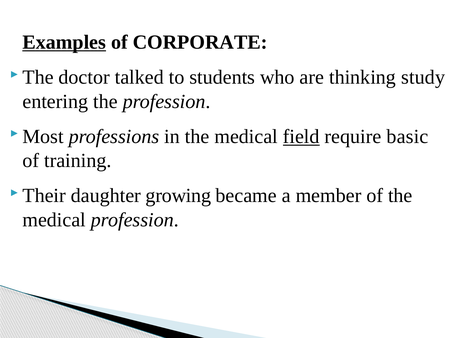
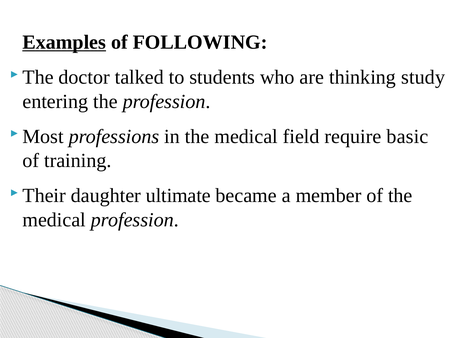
CORPORATE: CORPORATE -> FOLLOWING (200, 42)
field underline: present -> none (301, 137)
growing: growing -> ultimate (178, 196)
